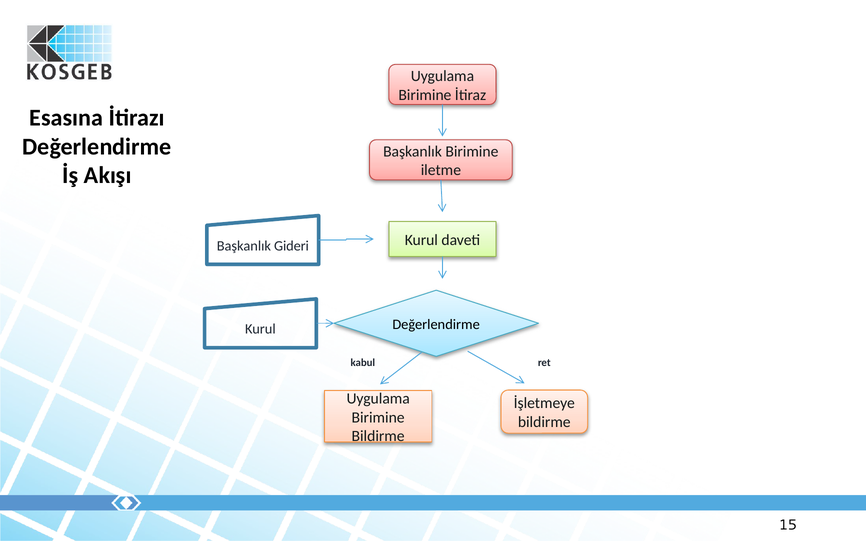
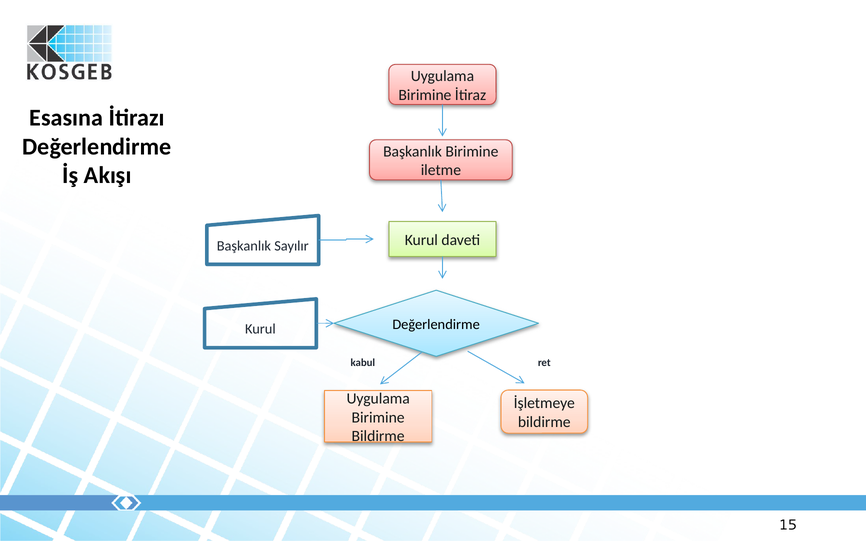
Gideri: Gideri -> Sayılır (291, 246)
